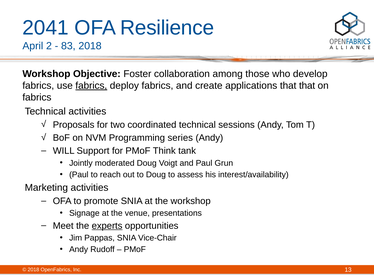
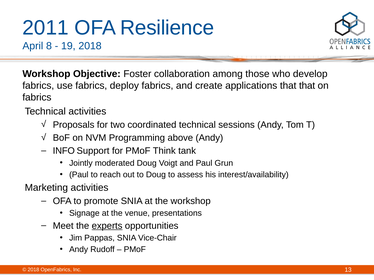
2041: 2041 -> 2011 (46, 28)
2: 2 -> 8 (49, 46)
83: 83 -> 19 (68, 46)
fabrics underline: present -> none (91, 86)
series: series -> above (180, 138)
WILL: WILL -> INFO (64, 151)
